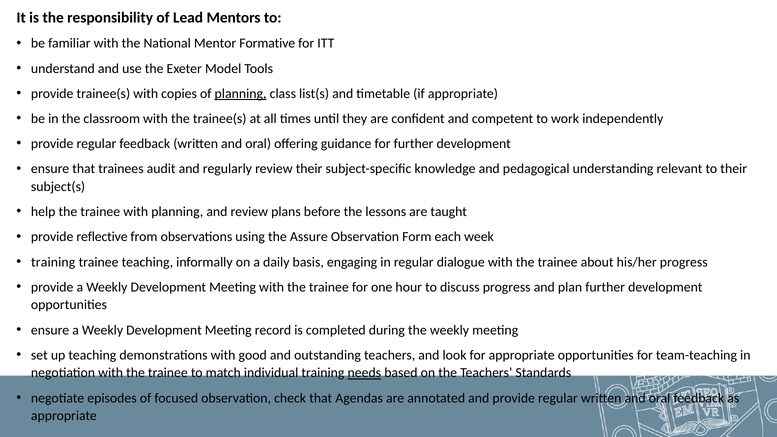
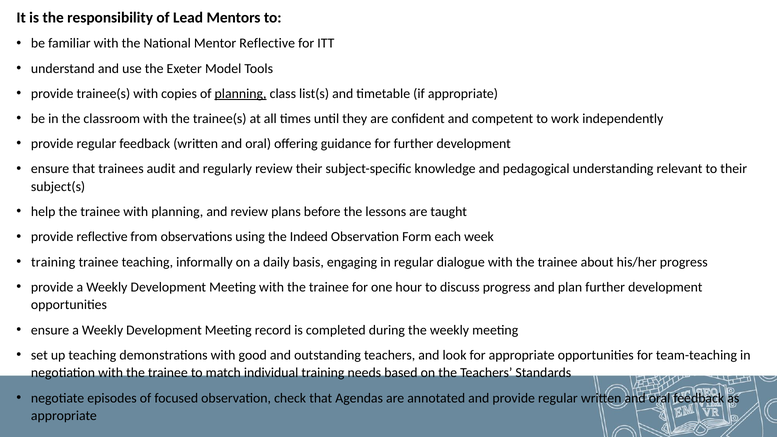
Mentor Formative: Formative -> Reflective (267, 43)
Assure: Assure -> Indeed (309, 237)
needs underline: present -> none (364, 373)
